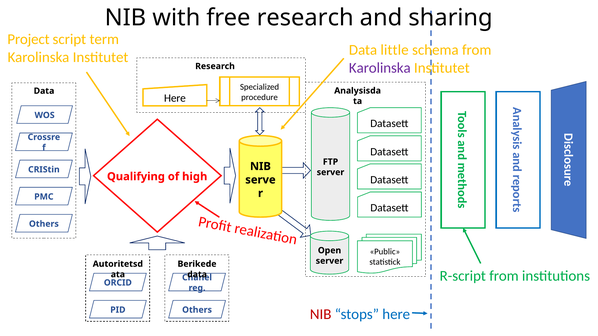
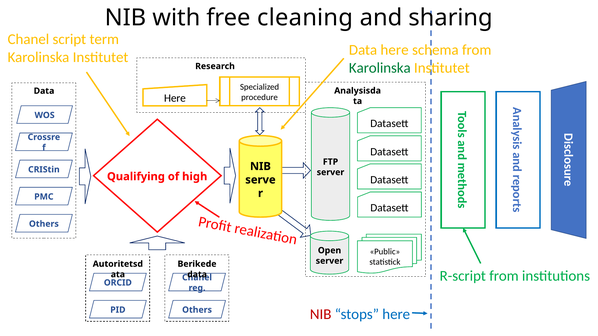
free research: research -> cleaning (305, 18)
Project: Project -> Chanel (28, 39)
Data little: little -> here (395, 50)
Karolinska colour: purple -> green (380, 68)
